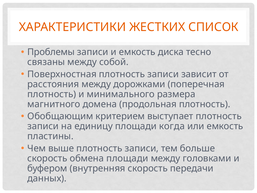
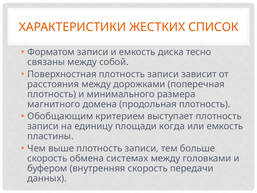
Проблемы: Проблемы -> Форматом (51, 52)
обмена площади: площади -> системах (127, 158)
